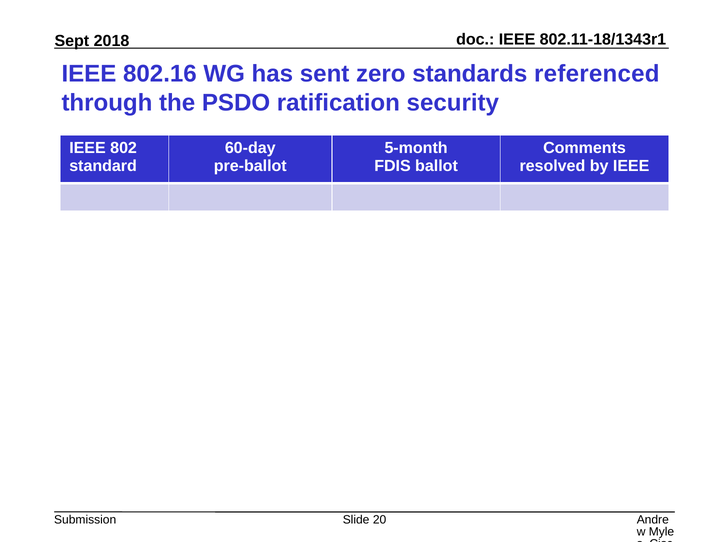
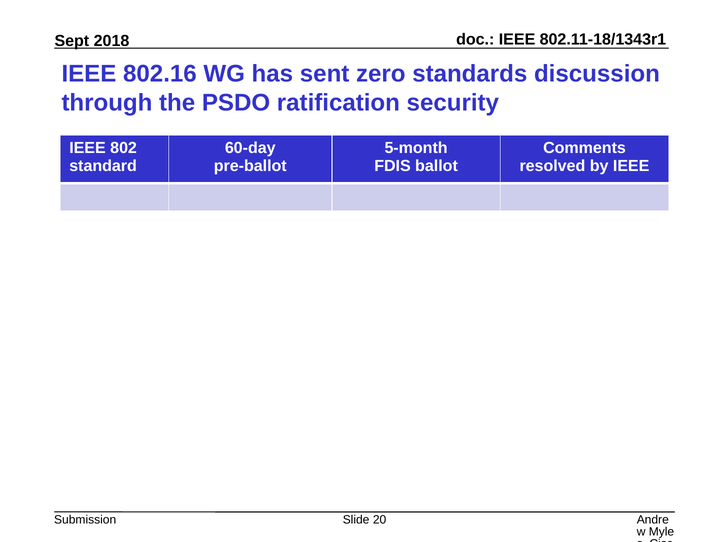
referenced: referenced -> discussion (597, 74)
